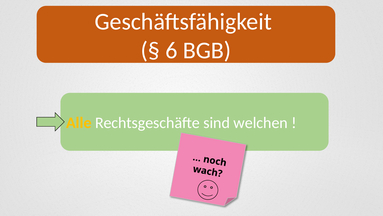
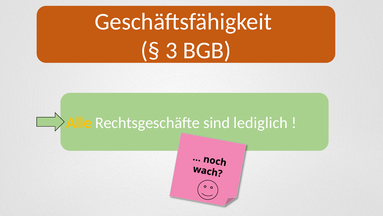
6: 6 -> 3 (171, 50)
welchen: welchen -> lediglich (261, 123)
